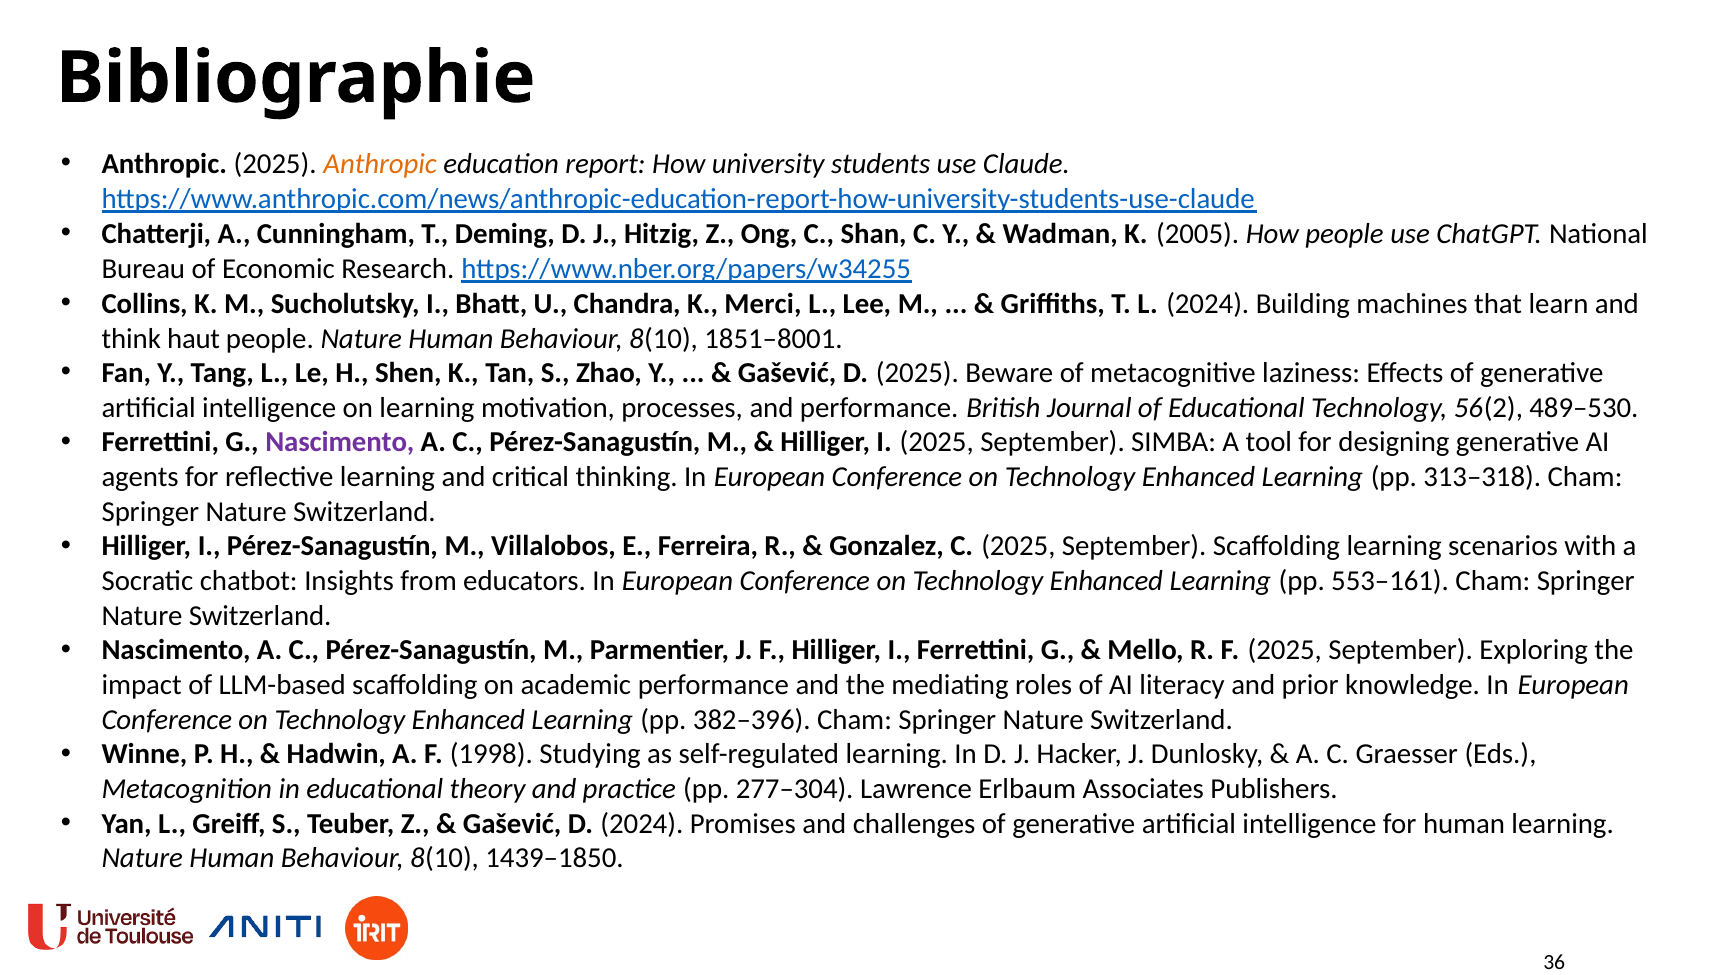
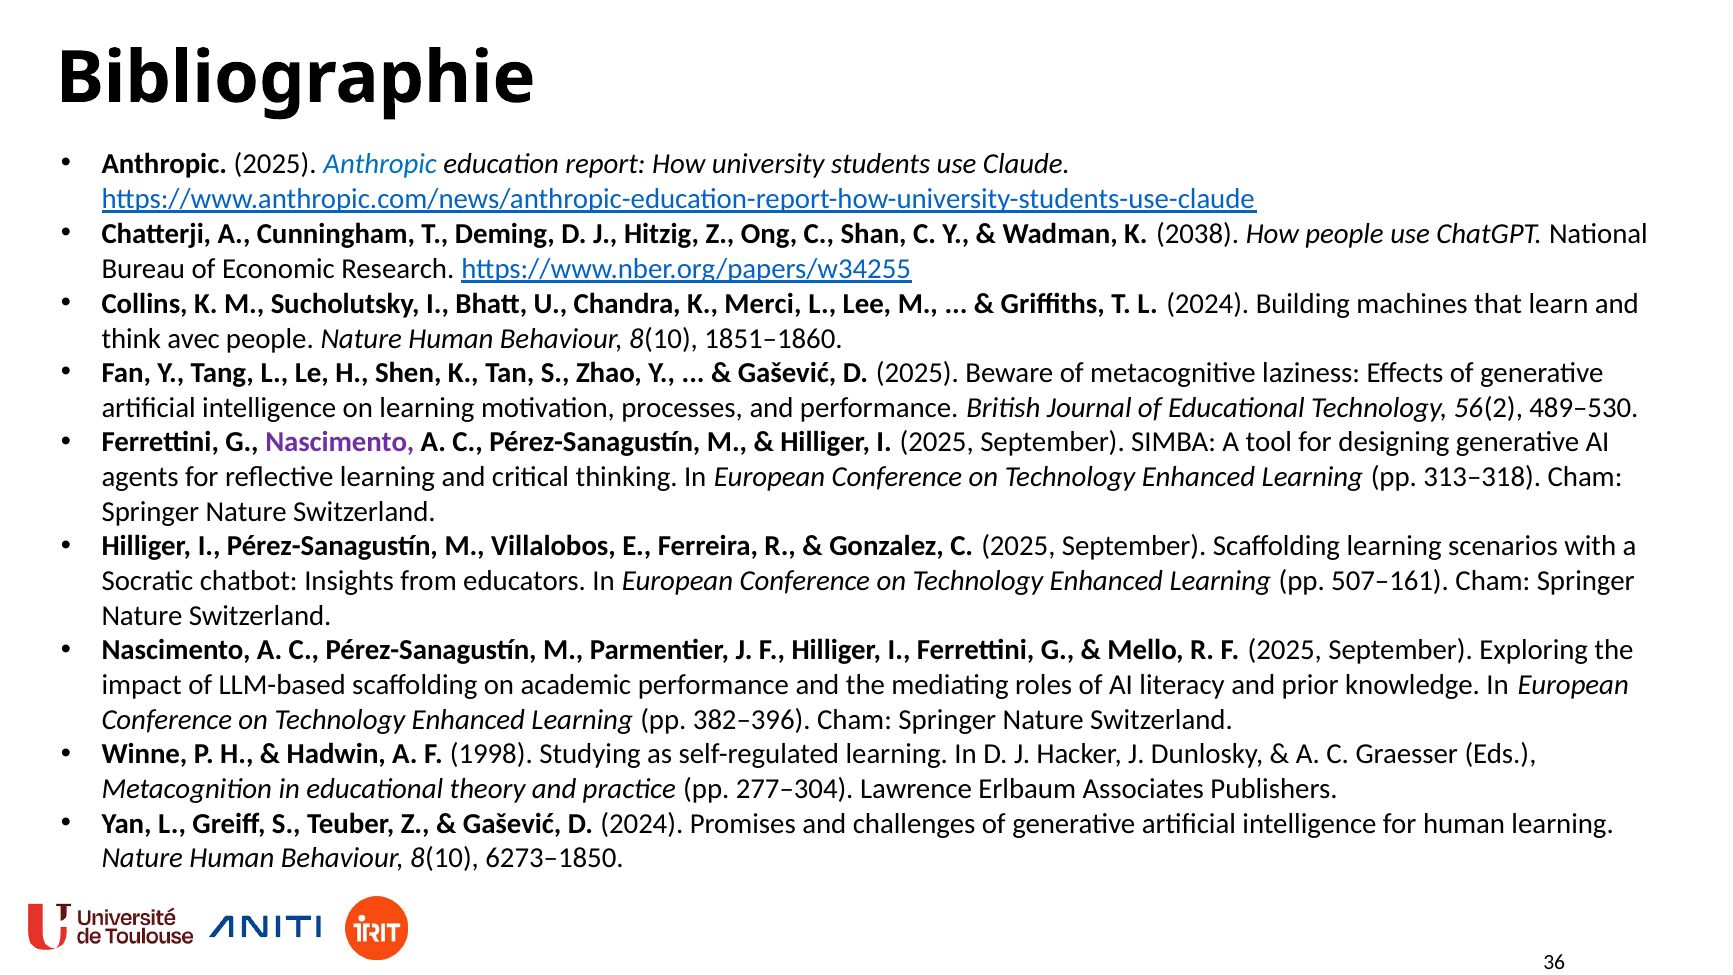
Anthropic colour: orange -> blue (380, 164)
2005: 2005 -> 2038 (1198, 234)
haut: haut -> avec (194, 338)
1851–8001: 1851–8001 -> 1851–1860 (773, 338)
553–161: 553–161 -> 507–161 (1390, 581)
1439–1850: 1439–1850 -> 6273–1850 (554, 858)
